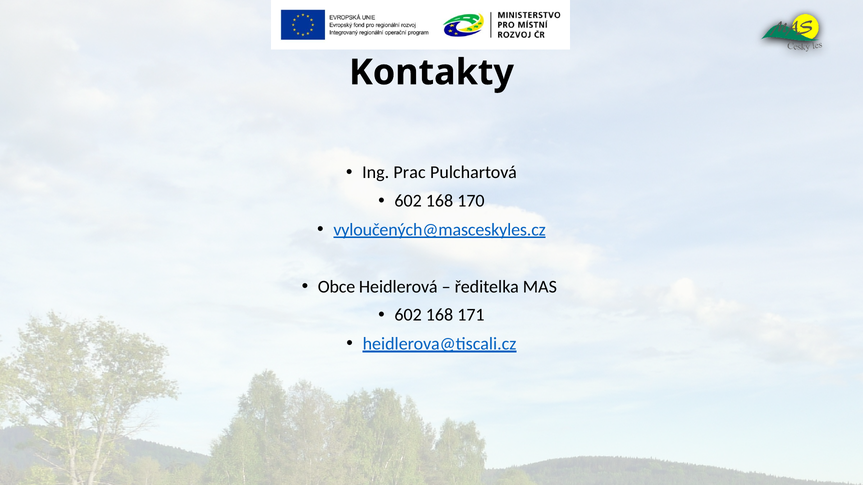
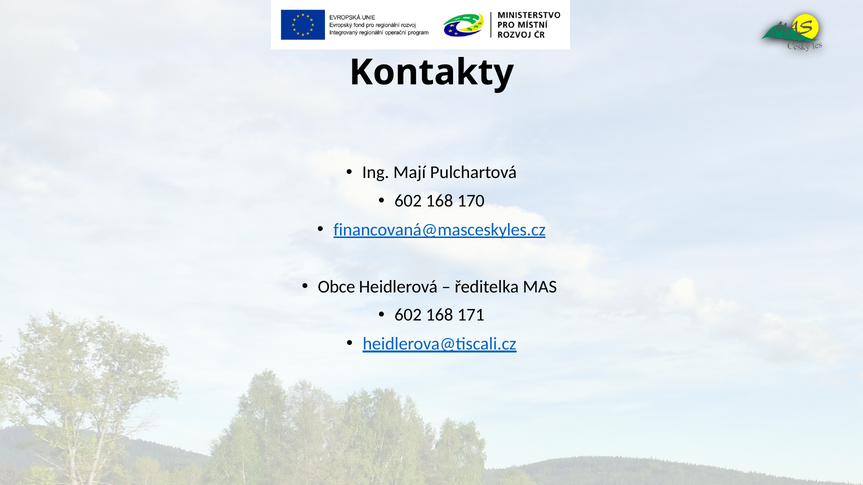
Prac: Prac -> Mají (410, 173)
vyloučených@masceskyles.cz: vyloučených@masceskyles.cz -> financovaná@masceskyles.cz (440, 230)
